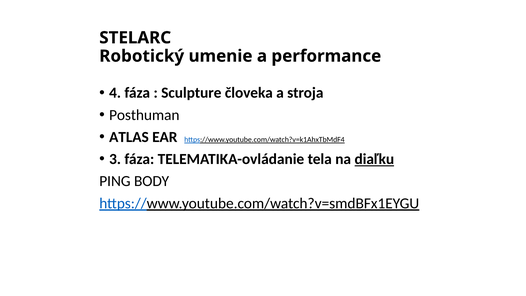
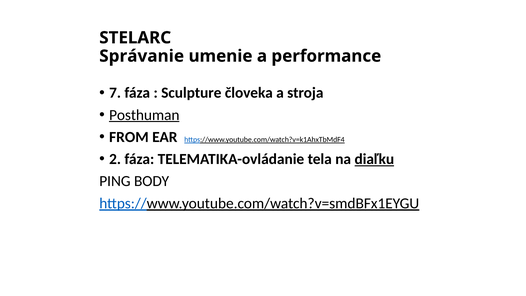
Robotický: Robotický -> Správanie (142, 56)
4: 4 -> 7 (115, 93)
Posthuman underline: none -> present (144, 115)
ATLAS: ATLAS -> FROM (129, 137)
3: 3 -> 2 (115, 159)
